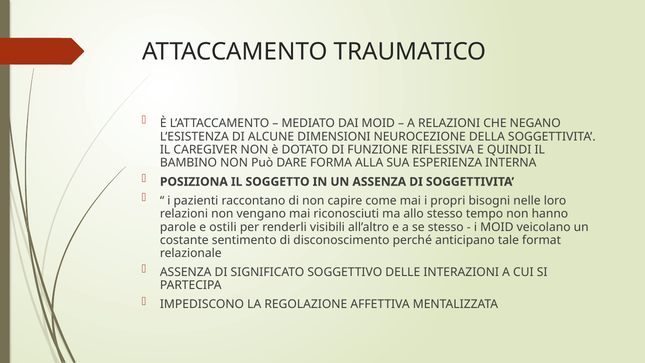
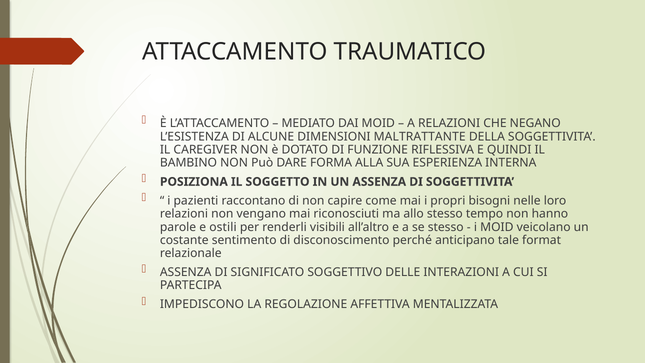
NEUROCEZIONE: NEUROCEZIONE -> MALTRATTANTE (420, 136)
